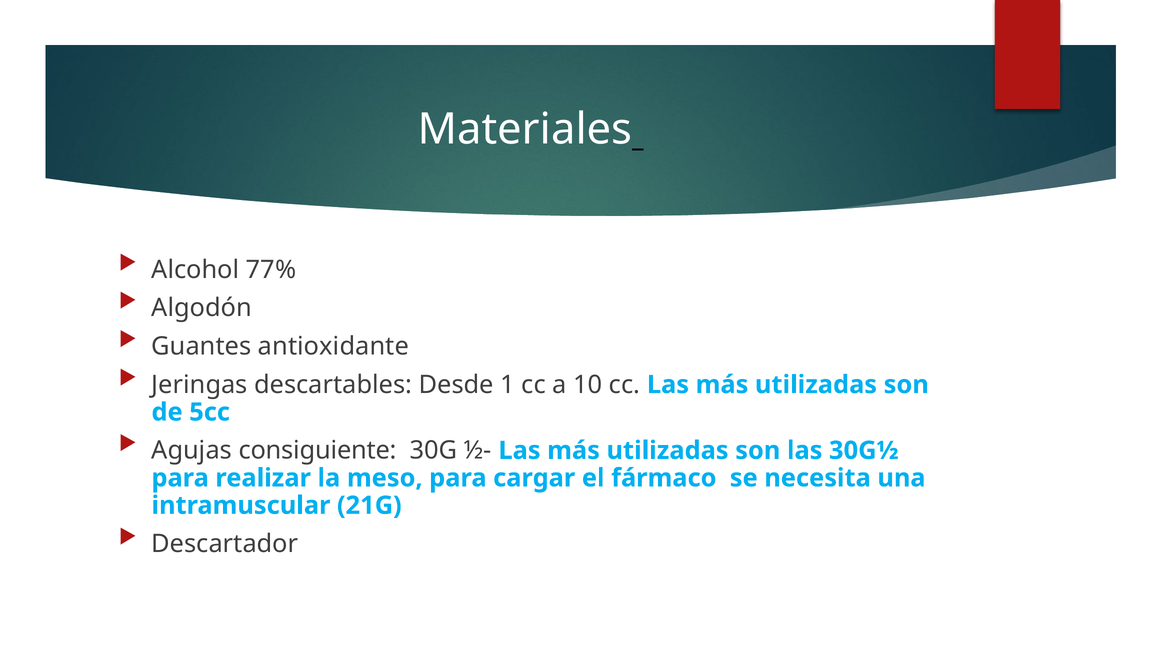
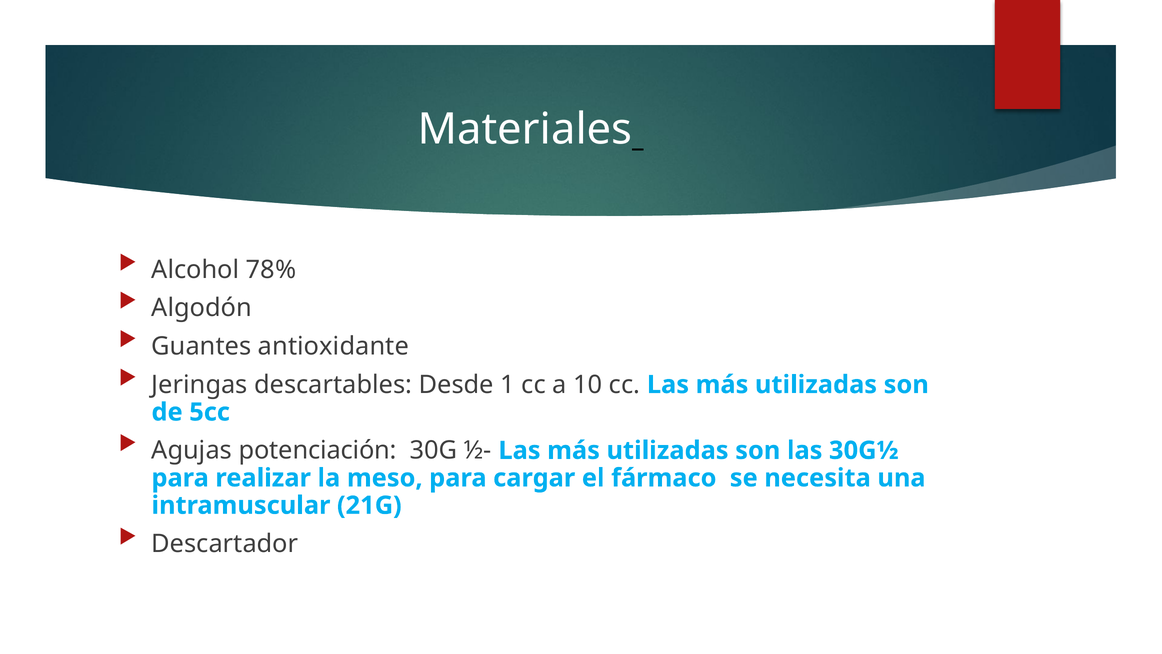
77%: 77% -> 78% (271, 270)
consiguiente: consiguiente -> potenciación (318, 450)
